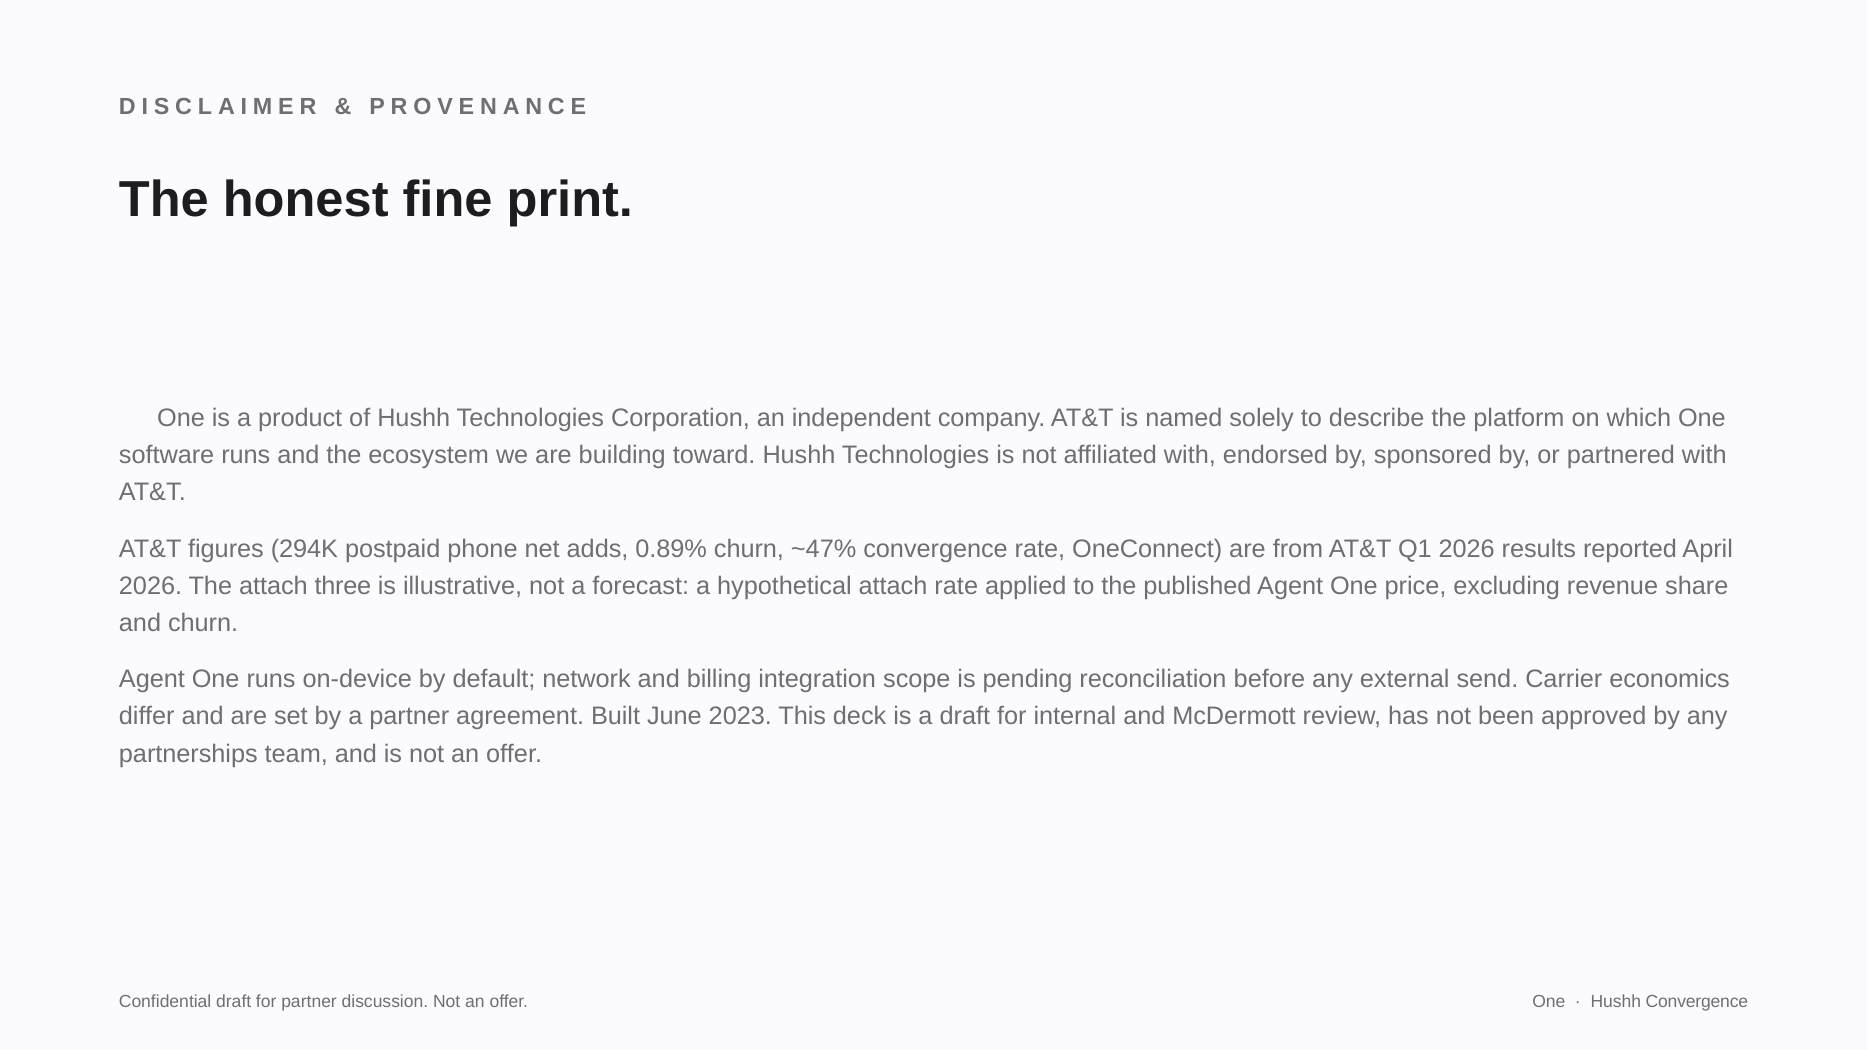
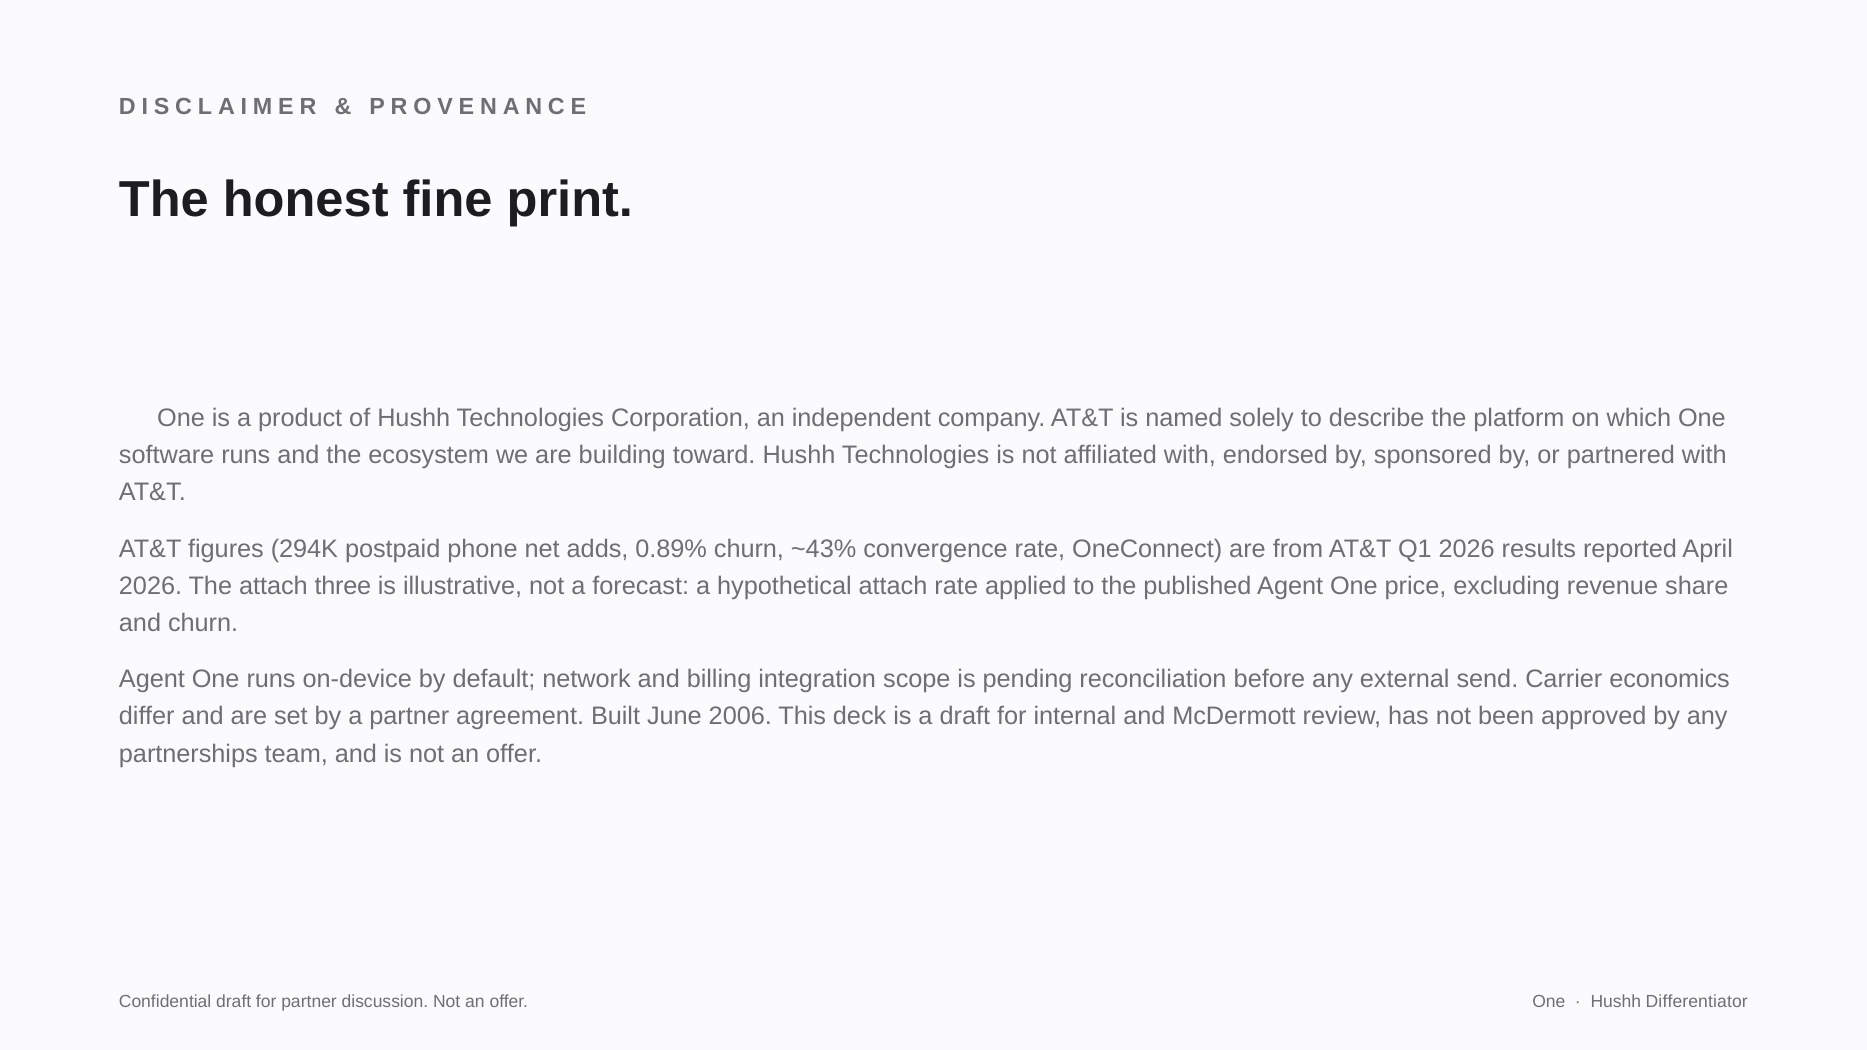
~47%: ~47% -> ~43% (824, 549)
2023: 2023 -> 2006 (740, 717)
Hushh Convergence: Convergence -> Differentiator (1697, 1002)
